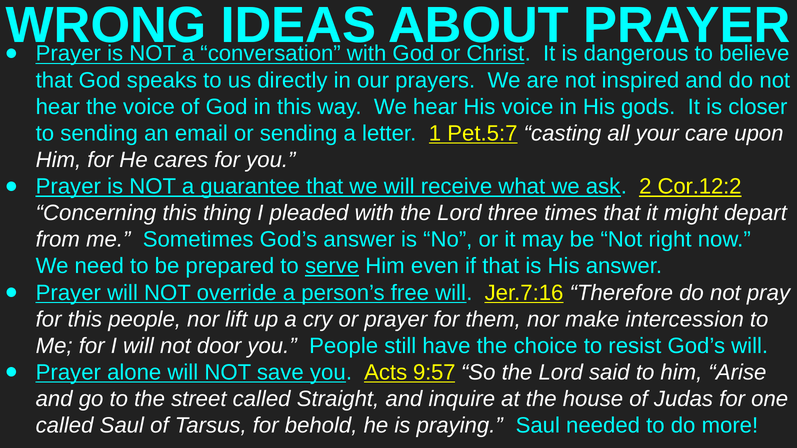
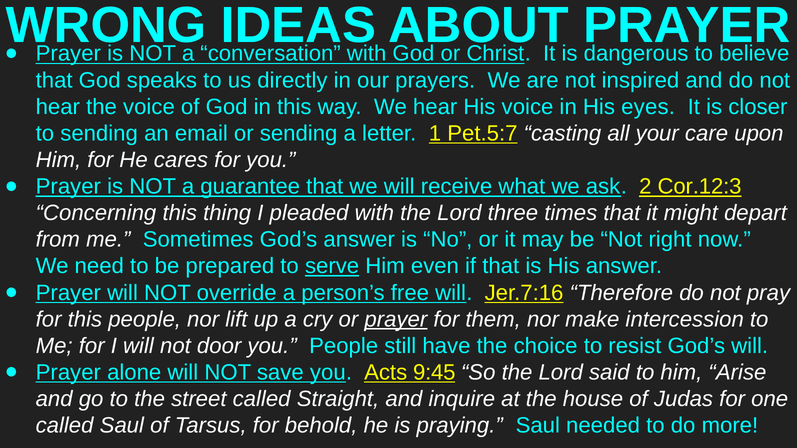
gods: gods -> eyes (648, 107)
Cor.12:2: Cor.12:2 -> Cor.12:3 (700, 187)
prayer underline: none -> present (396, 319)
9:57: 9:57 -> 9:45 (434, 373)
